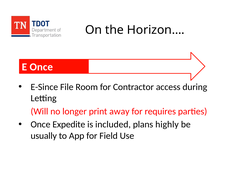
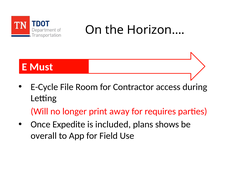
E Once: Once -> Must (41, 67)
E-Since: E-Since -> E-Cycle (44, 87)
highly: highly -> shows (167, 125)
usually: usually -> overall (44, 136)
